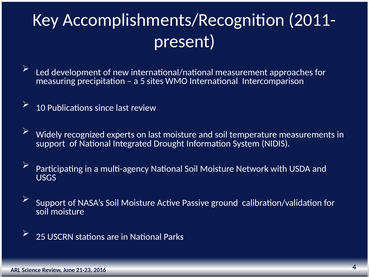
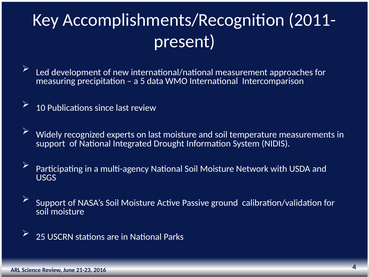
sites: sites -> data (155, 81)
